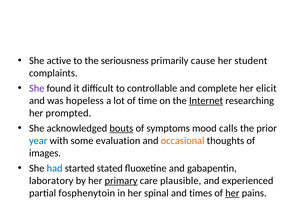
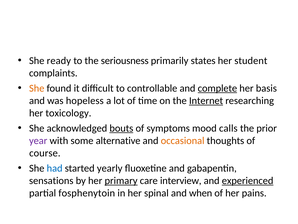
active: active -> ready (59, 61)
cause: cause -> states (203, 61)
She colour: purple -> orange (37, 88)
complete underline: none -> present (217, 88)
elicit: elicit -> basis (266, 88)
prompted: prompted -> toxicology (68, 113)
year colour: blue -> purple (38, 140)
evaluation: evaluation -> alternative (118, 140)
images: images -> course (45, 153)
stated: stated -> yearly (110, 168)
laboratory: laboratory -> sensations (51, 180)
plausible: plausible -> interview (181, 180)
experienced underline: none -> present (248, 180)
times: times -> when (201, 193)
her underline: present -> none (232, 193)
